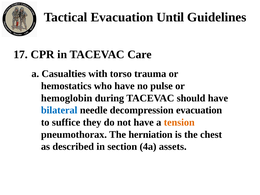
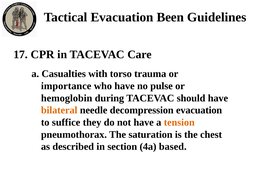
Until: Until -> Been (170, 17)
hemostatics: hemostatics -> importance (66, 86)
bilateral colour: blue -> orange (59, 110)
herniation: herniation -> saturation (151, 135)
assets: assets -> based (173, 147)
